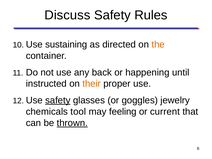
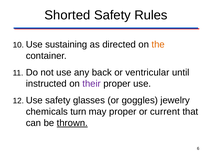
Discuss: Discuss -> Shorted (67, 15)
happening: happening -> ventricular (147, 72)
their colour: orange -> purple (92, 84)
safety underline: present -> none (58, 100)
tool: tool -> turn (78, 112)
may feeling: feeling -> proper (123, 112)
